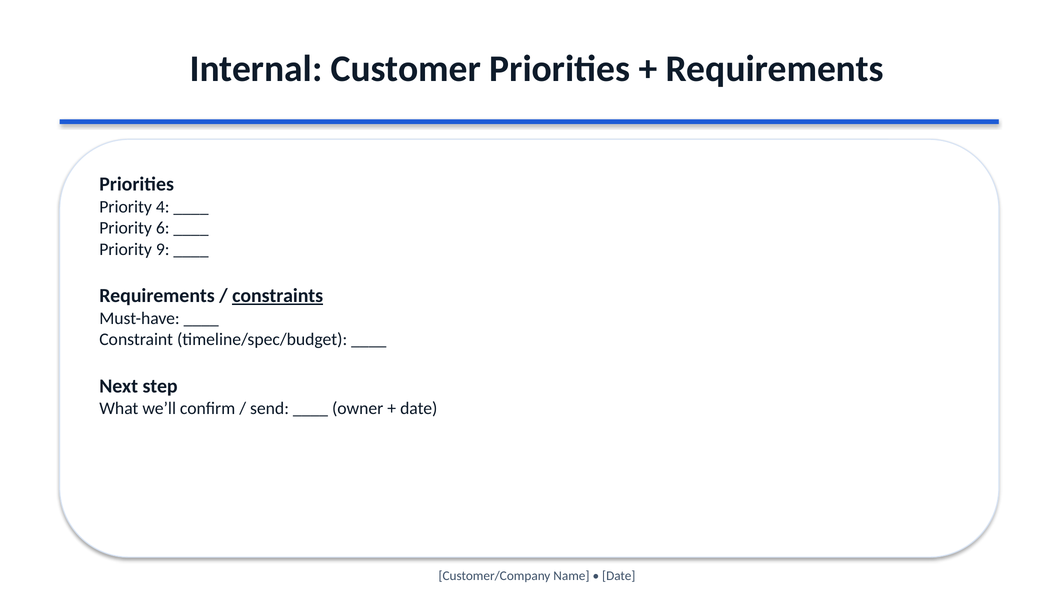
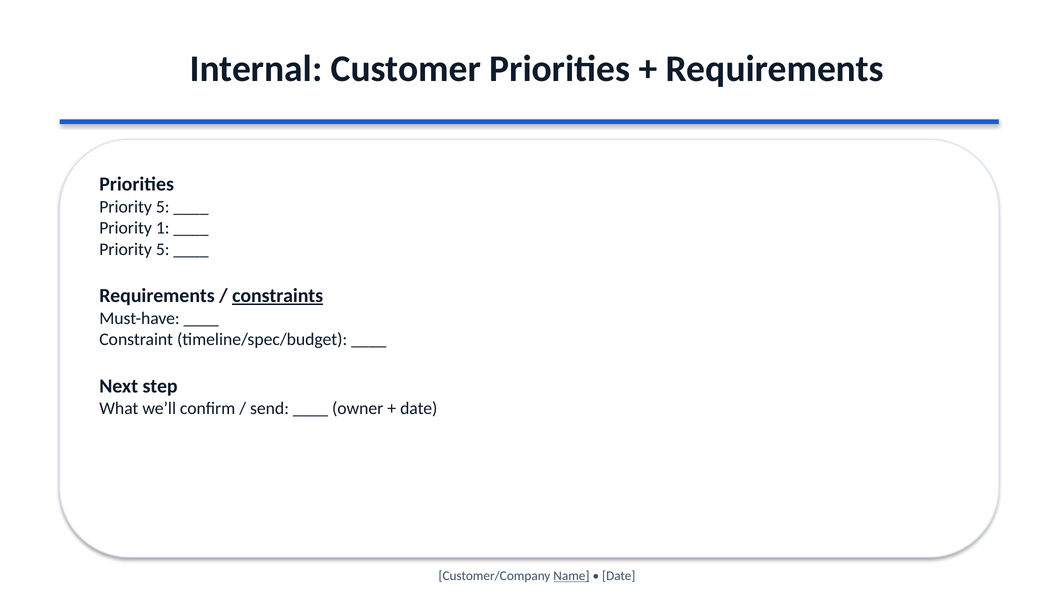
4: 4 -> 5 (163, 207)
6: 6 -> 1 (163, 228)
9: 9 -> 5 (163, 249)
Name underline: none -> present (571, 576)
